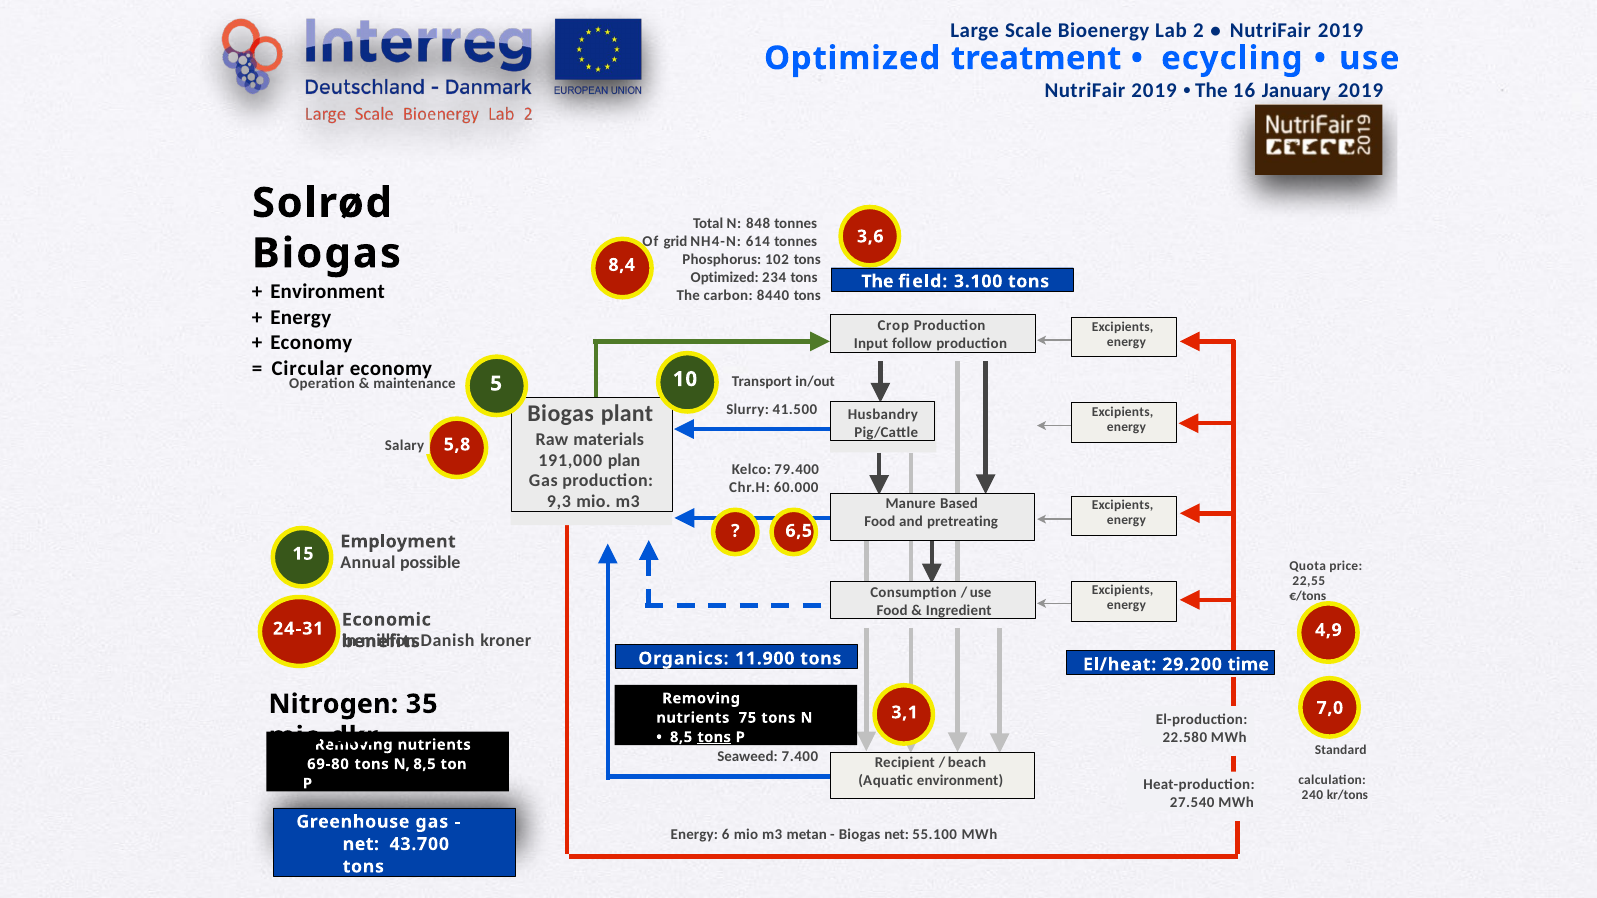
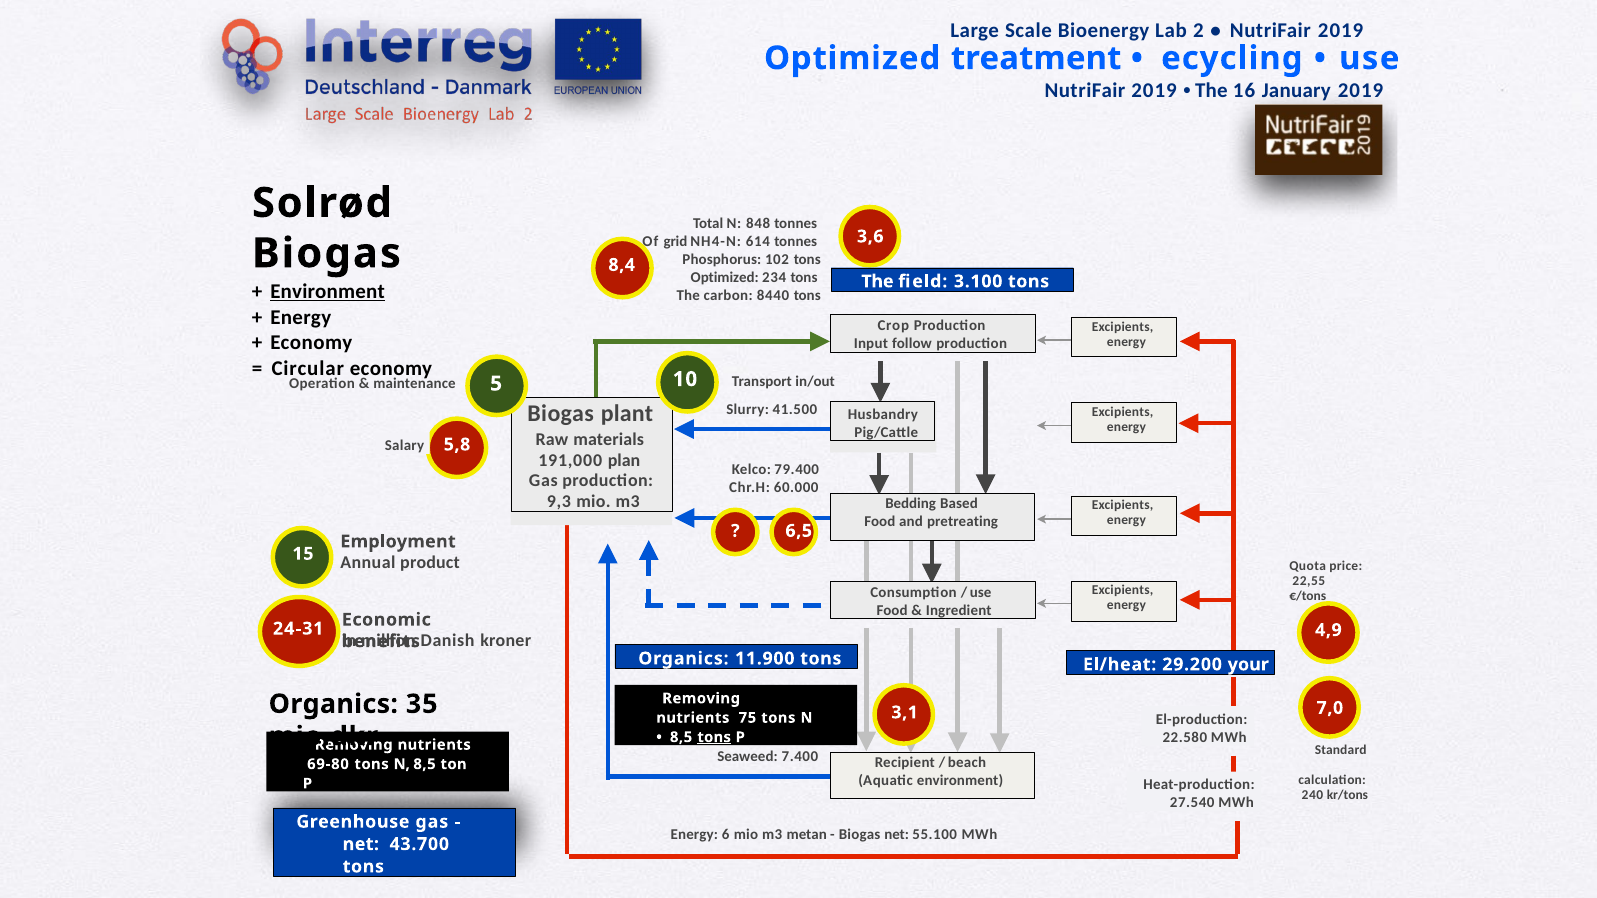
Environment underline: none -> present (328, 292)
Manure: Manure -> Bedding (911, 504)
possible: possible -> product (430, 563)
time: time -> your (1248, 665)
Nitrogen: Nitrogen -> Organics (333, 704)
